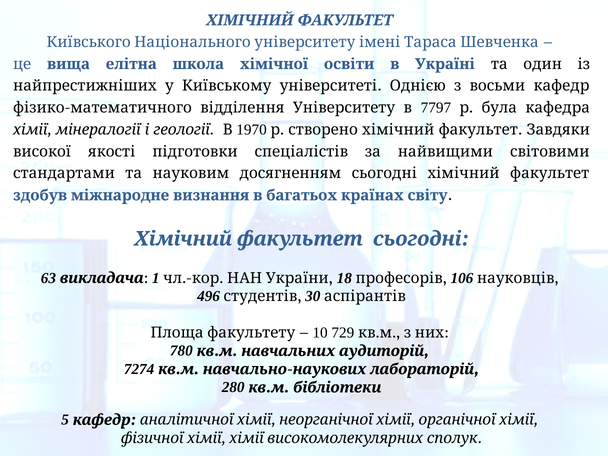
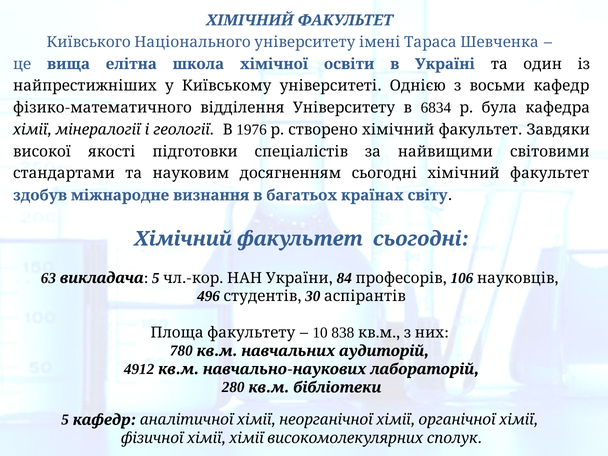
7797: 7797 -> 6834 (436, 108)
1970: 1970 -> 1976 (252, 130)
викладача 1: 1 -> 5 (156, 278)
18: 18 -> 84 (344, 278)
729: 729 -> 838 (343, 333)
7274: 7274 -> 4912 (139, 369)
